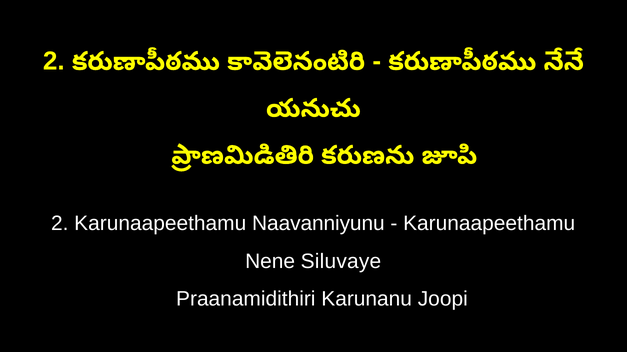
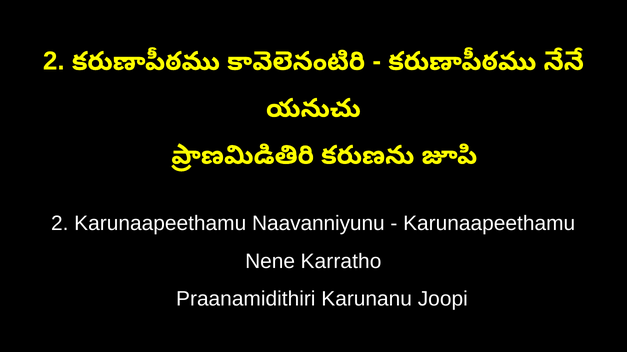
Siluvaye: Siluvaye -> Karratho (341, 262)
